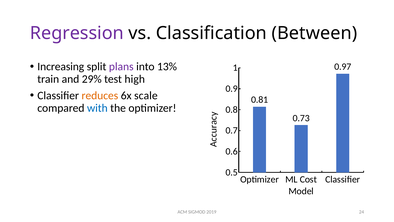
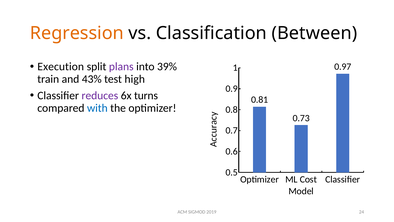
Regression colour: purple -> orange (77, 33)
Increasing: Increasing -> Execution (61, 67)
13%: 13% -> 39% (167, 67)
29%: 29% -> 43% (92, 79)
reduces colour: orange -> purple (100, 95)
scale: scale -> turns (146, 95)
